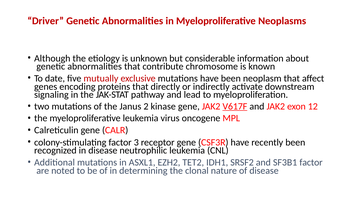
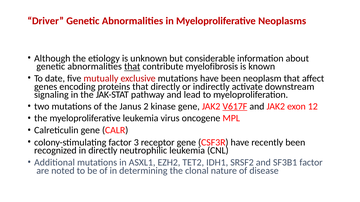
that underline: none -> present (132, 67)
chromosome: chromosome -> myelofibrosis (212, 67)
in disease: disease -> directly (103, 151)
